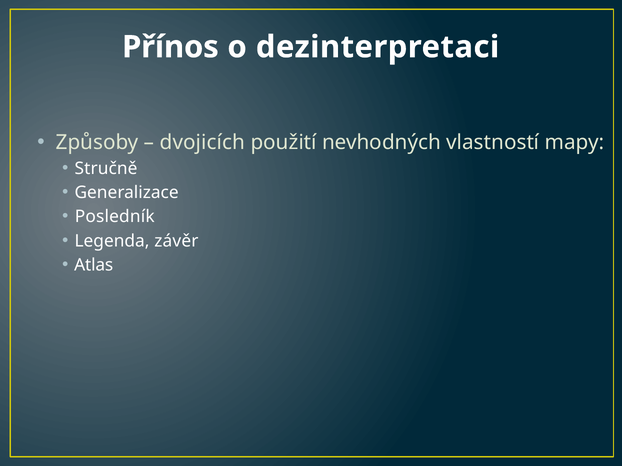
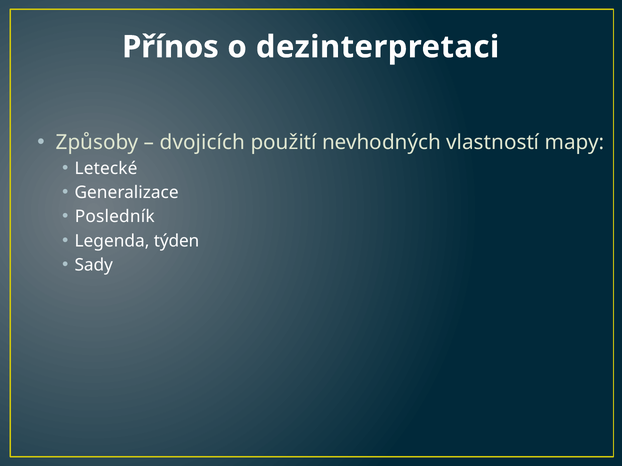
Stručně: Stručně -> Letecké (106, 169)
závěr: závěr -> týden (177, 241)
Atlas: Atlas -> Sady (94, 265)
